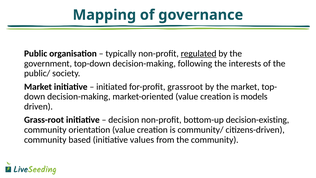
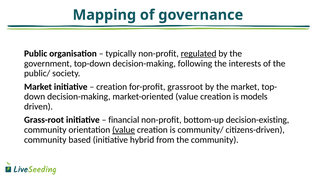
initiated: initiated -> creation (112, 87)
decision: decision -> financial (124, 120)
value underline: none -> present (124, 130)
values: values -> hybrid (142, 140)
